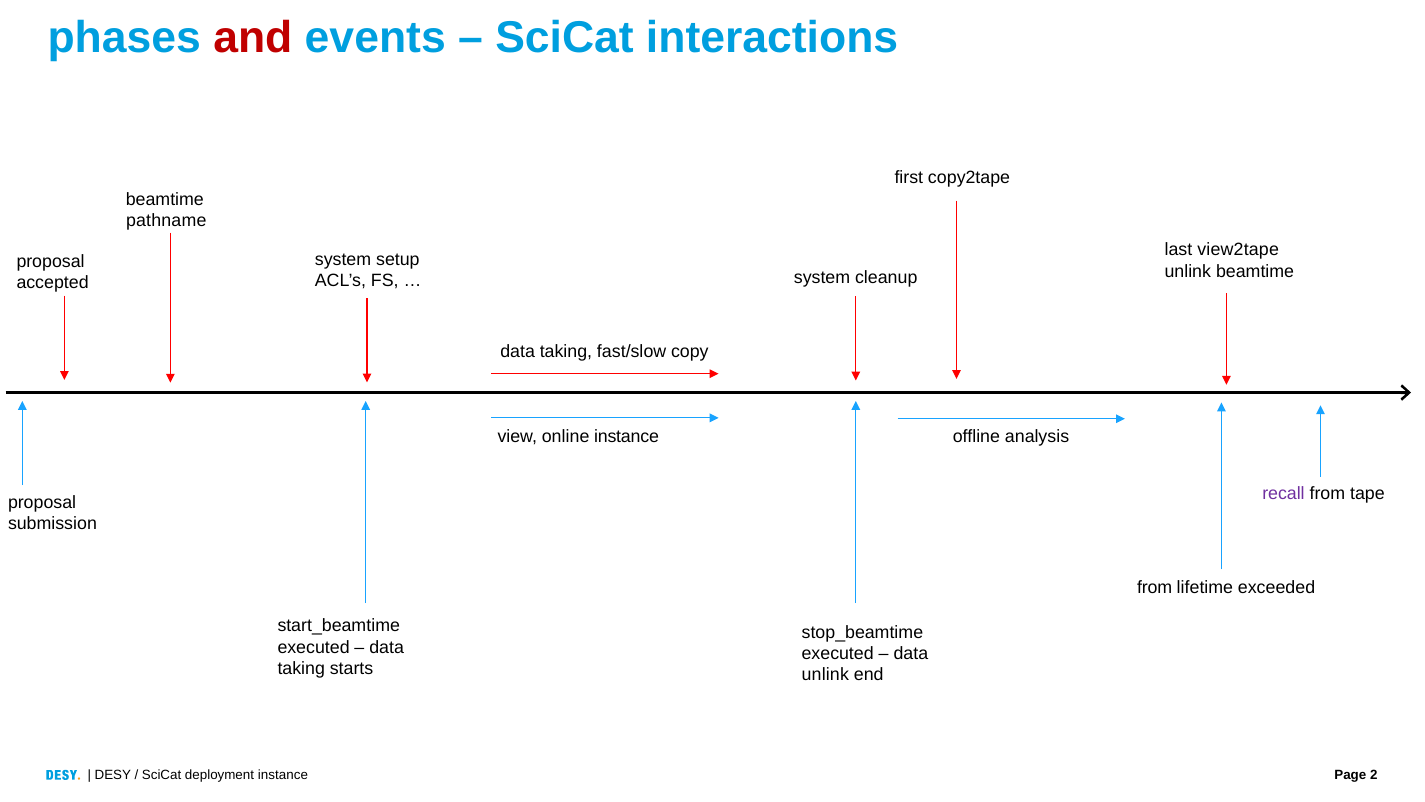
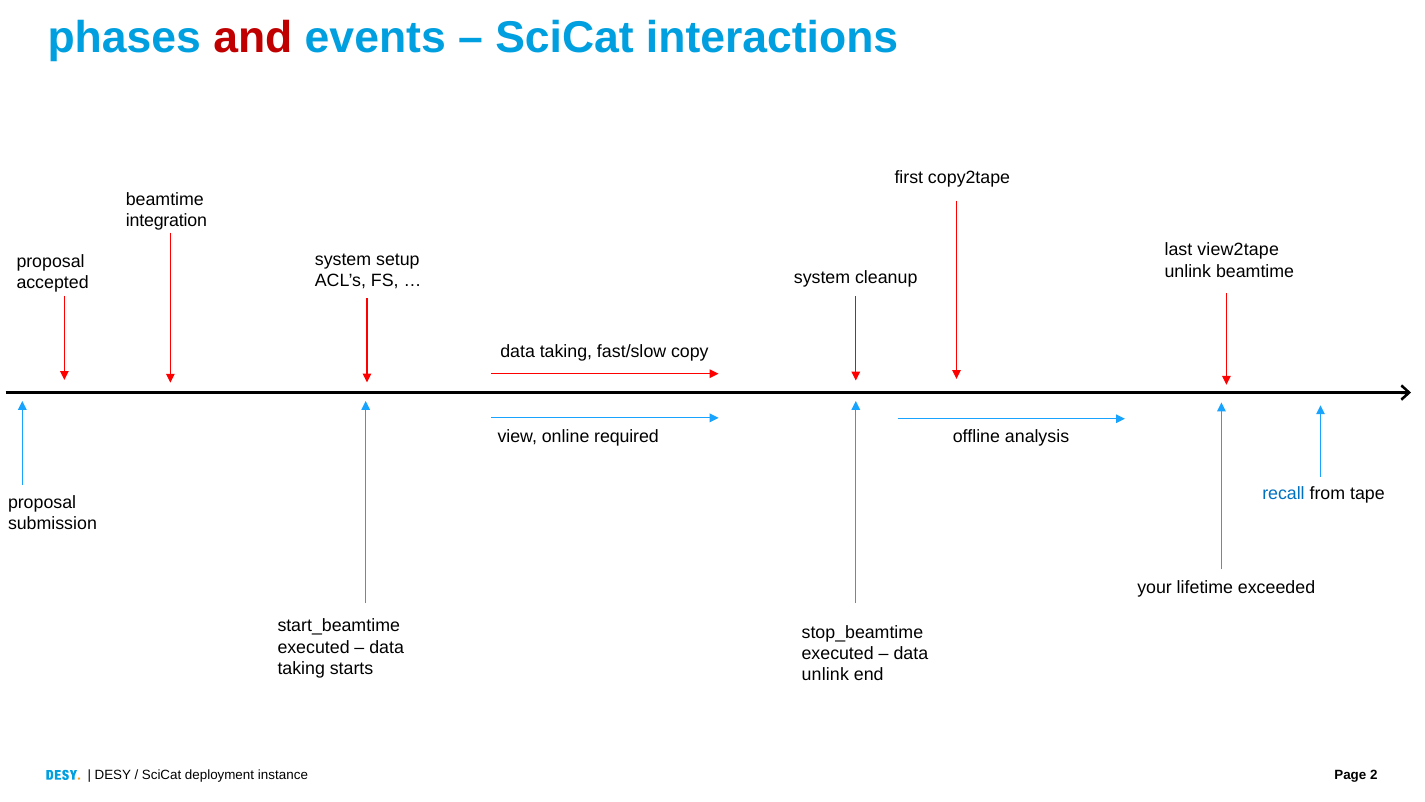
pathname: pathname -> integration (166, 220)
online instance: instance -> required (626, 436)
recall colour: purple -> blue (1283, 494)
from: from -> your (1155, 588)
